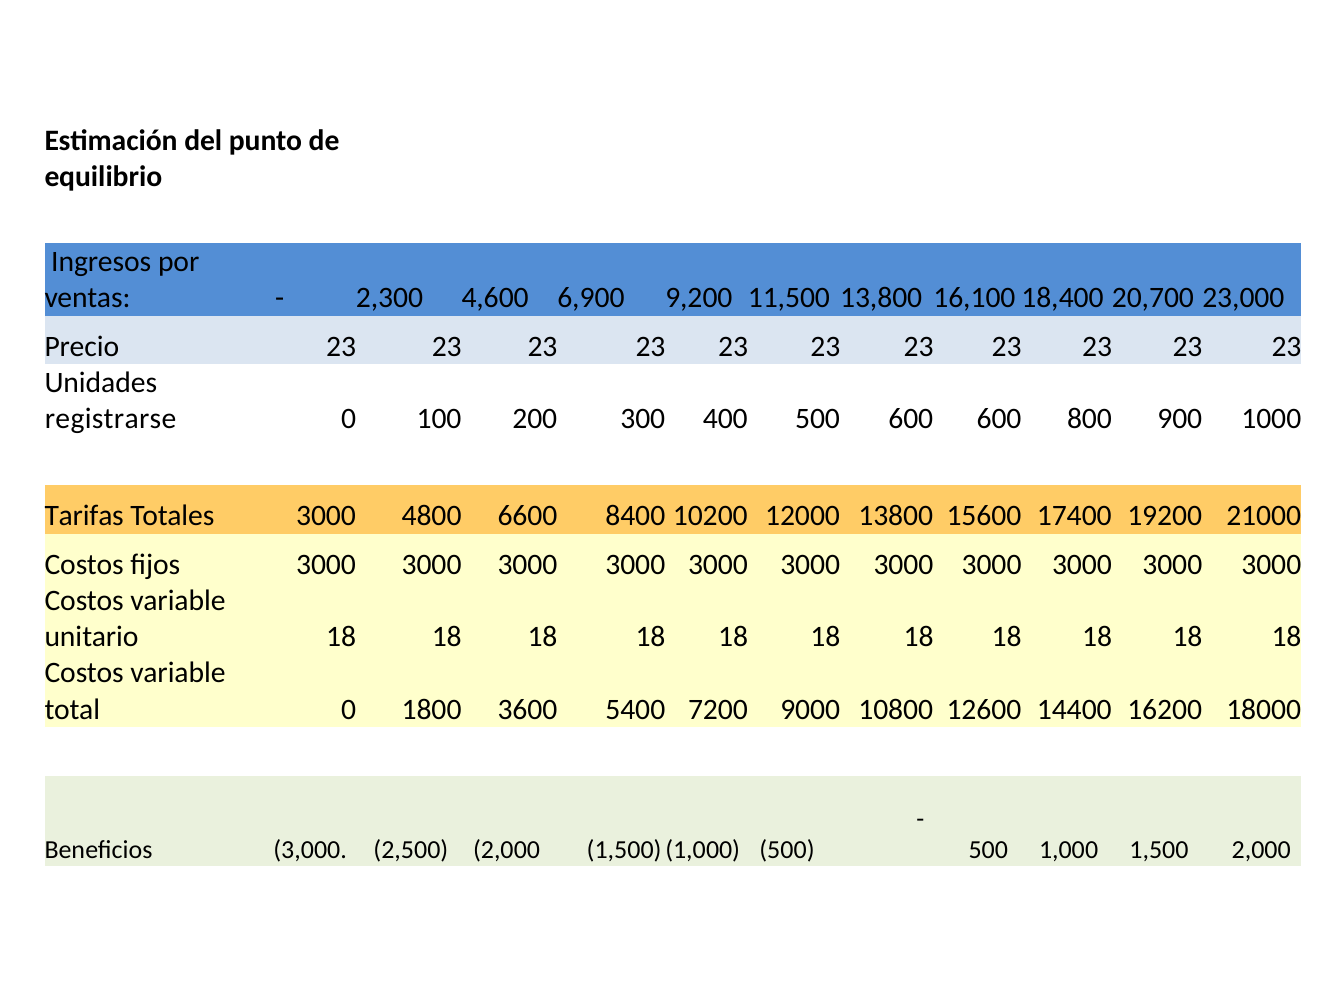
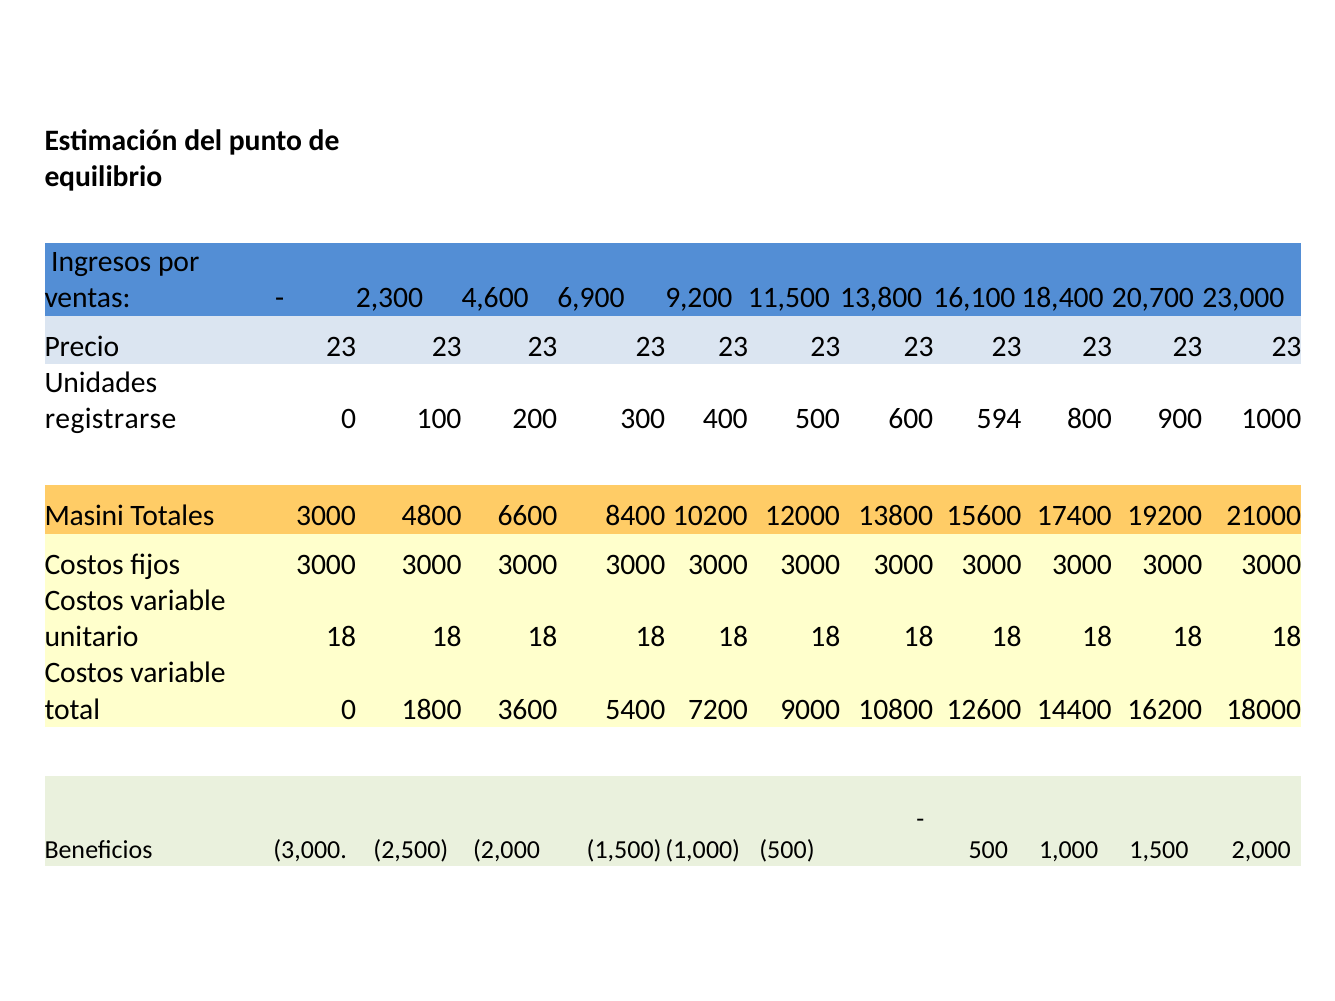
600 600: 600 -> 594 (999, 419)
Tarifas: Tarifas -> Masini (84, 516)
